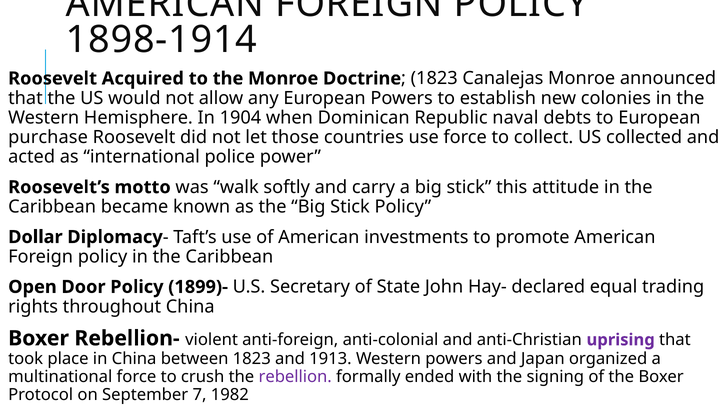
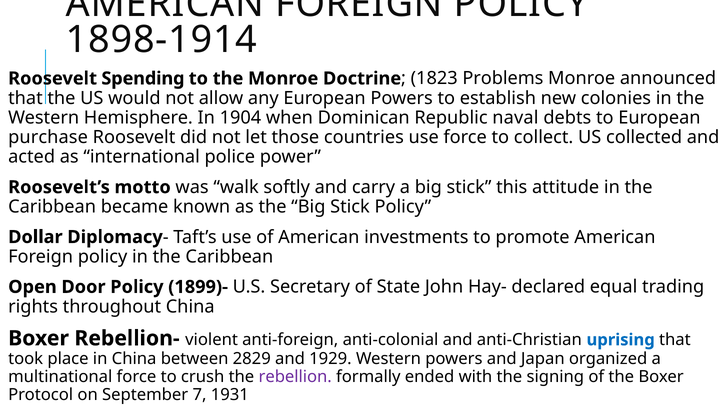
Acquired: Acquired -> Spending (143, 78)
Canalejas: Canalejas -> Problems (503, 78)
uprising colour: purple -> blue (621, 340)
between 1823: 1823 -> 2829 (252, 359)
1913: 1913 -> 1929 (330, 359)
1982: 1982 -> 1931 (230, 395)
